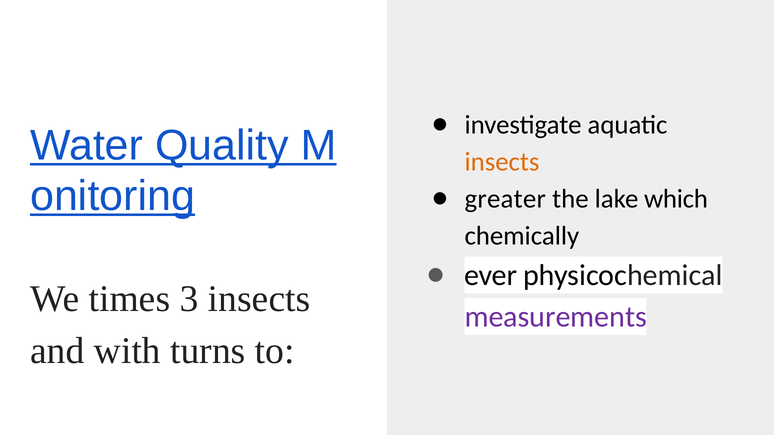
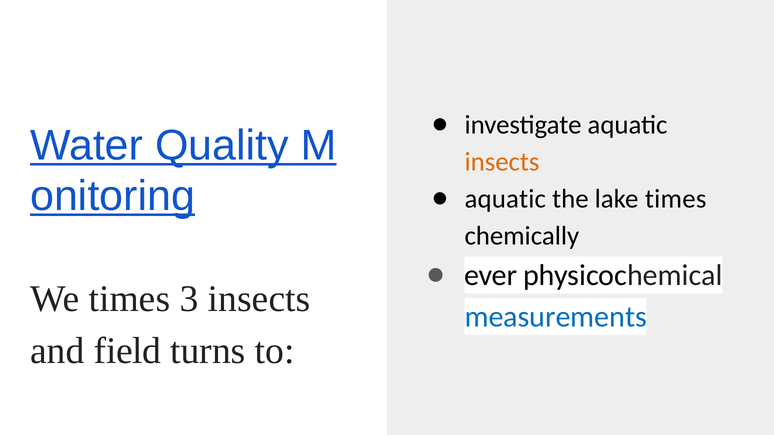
greater: greater -> aquatic (505, 199)
lake which: which -> times (676, 199)
measurements colour: purple -> blue (556, 317)
with: with -> field (128, 351)
